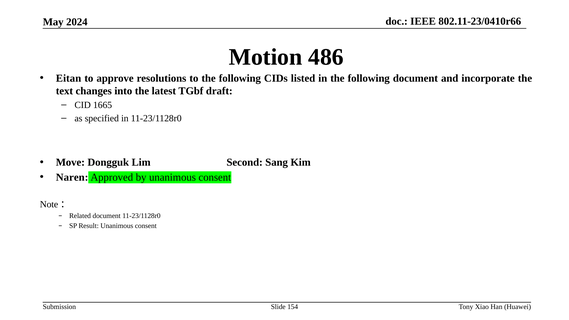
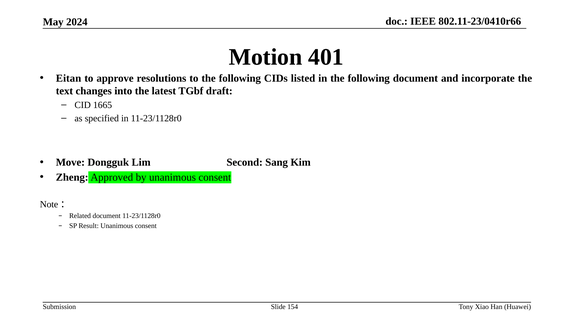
486: 486 -> 401 (326, 57)
Naren: Naren -> Zheng (72, 177)
